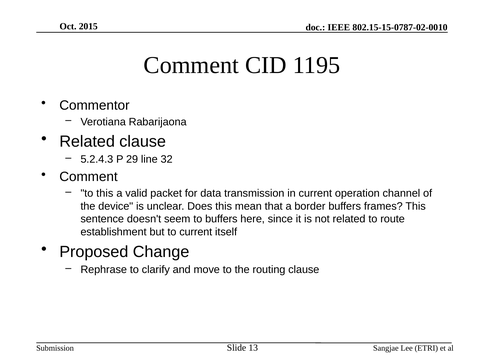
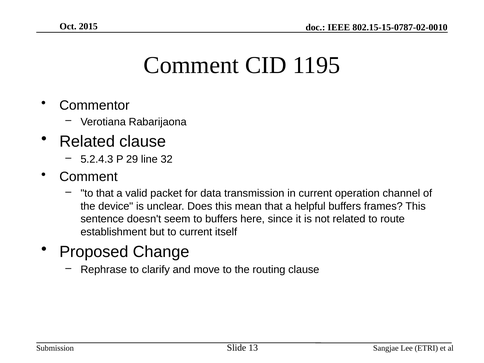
to this: this -> that (105, 193)
border: border -> helpful (310, 206)
